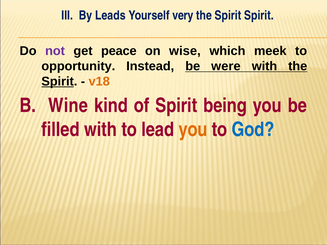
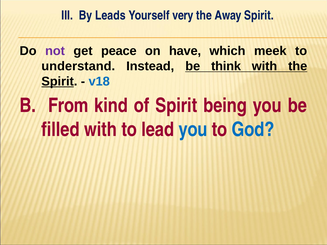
Spirit: Spirit -> Away (228, 16)
wise: wise -> have (185, 51)
opportunity: opportunity -> understand (78, 66)
were: were -> think (226, 66)
v18 colour: orange -> blue (99, 81)
Wine: Wine -> From (68, 106)
you colour: orange -> blue (193, 130)
